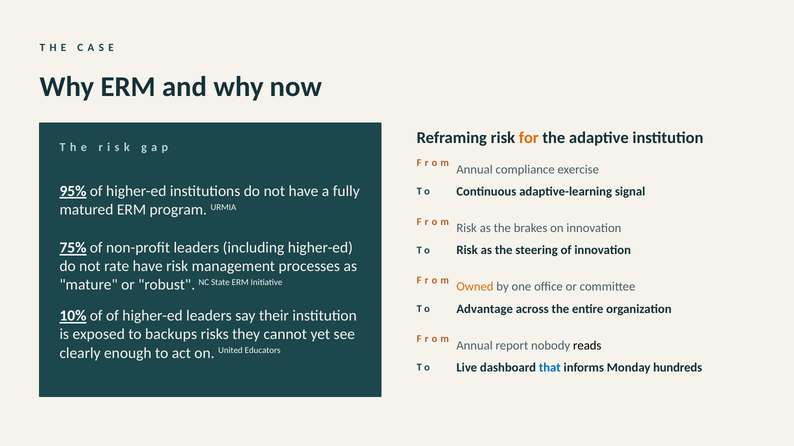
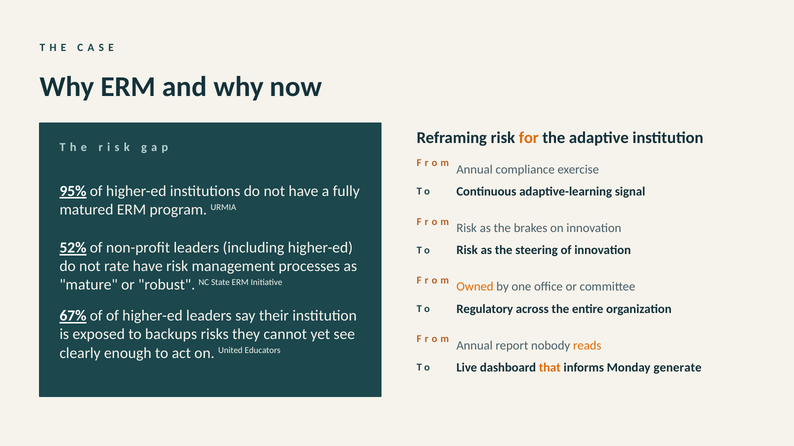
75%: 75% -> 52% (73, 248)
Advantage: Advantage -> Regulatory (485, 309)
10%: 10% -> 67% (73, 316)
reads colour: black -> orange (587, 346)
that colour: blue -> orange (550, 368)
hundreds: hundreds -> generate (678, 368)
